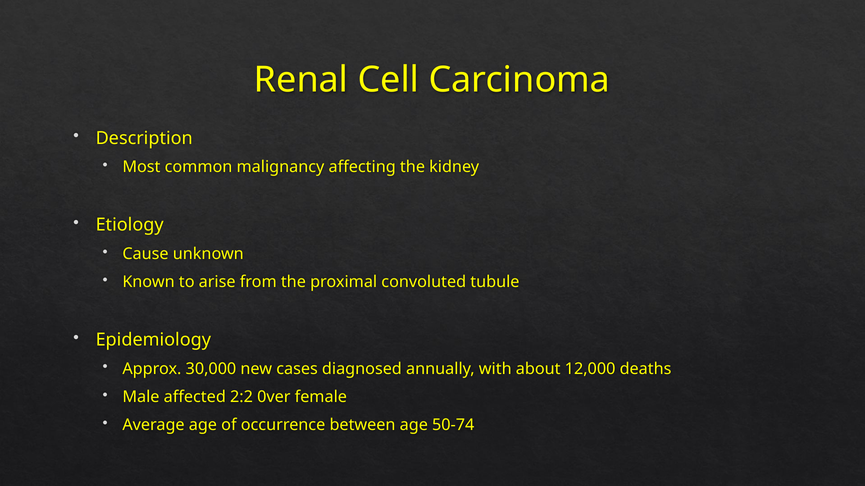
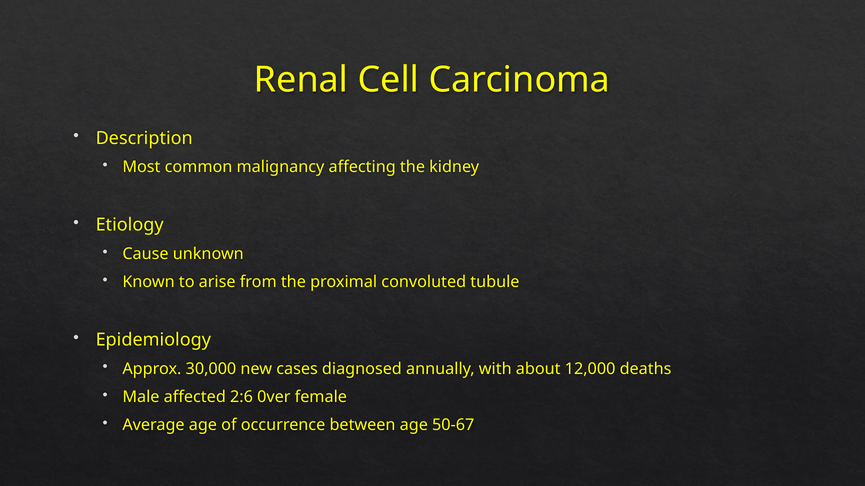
2:2: 2:2 -> 2:6 (242, 397)
50-74: 50-74 -> 50-67 (453, 426)
